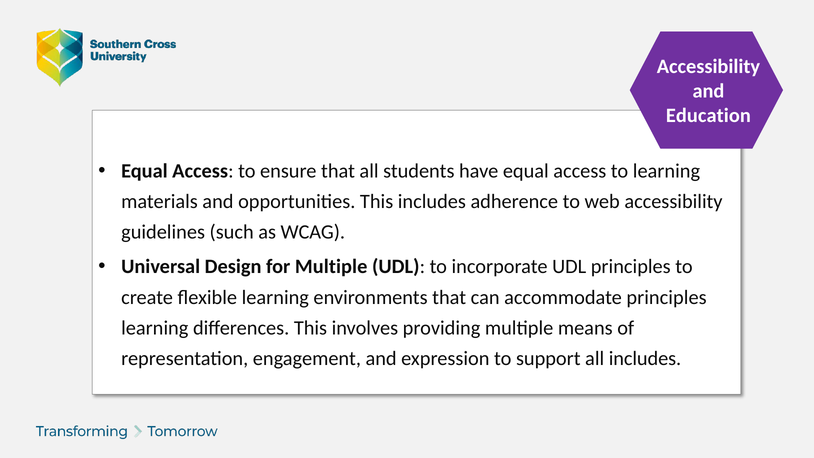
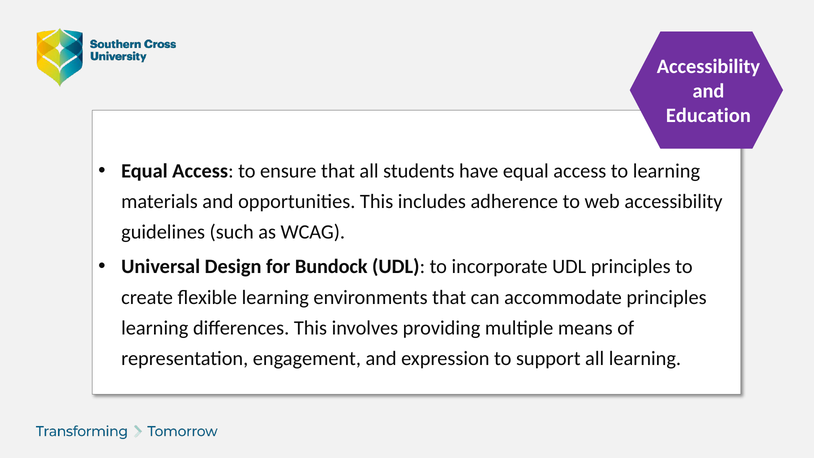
for Multiple: Multiple -> Bundock (331, 267)
all includes: includes -> learning (645, 358)
